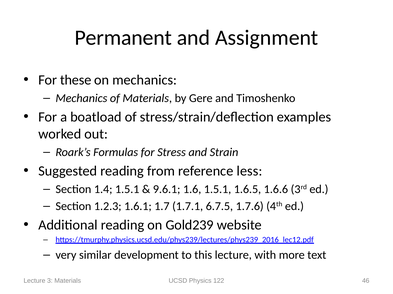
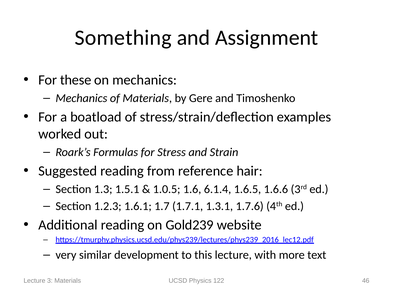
Permanent: Permanent -> Something (123, 38)
less: less -> hair (250, 171)
1.4: 1.4 -> 1.3 (103, 190)
9.6.1: 9.6.1 -> 1.0.5 (167, 190)
1.6 1.5.1: 1.5.1 -> 6.1.4 (218, 190)
6.7.5: 6.7.5 -> 1.3.1 (219, 207)
